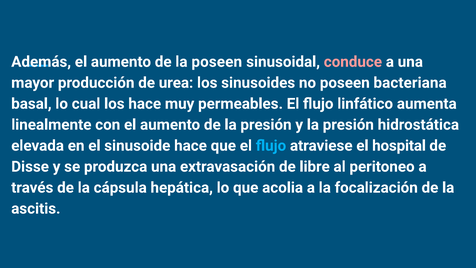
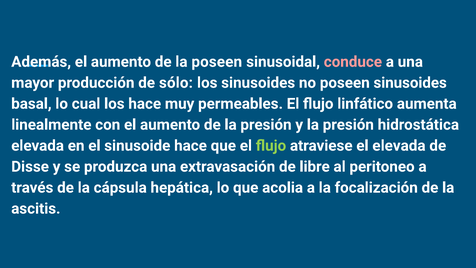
urea: urea -> sólo (176, 83)
poseen bacteriana: bacteriana -> sinusoides (410, 83)
ﬂujo colour: light blue -> light green (271, 146)
el hospital: hospital -> elevada (399, 146)
